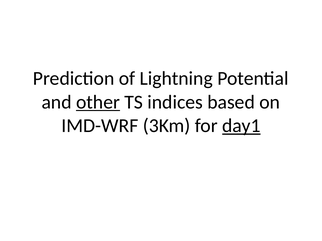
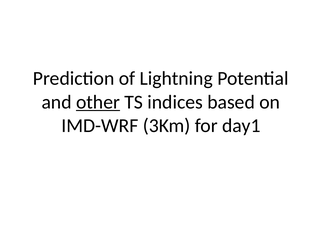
day1 underline: present -> none (241, 126)
